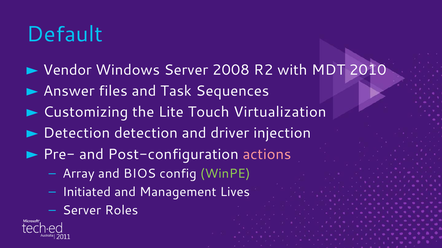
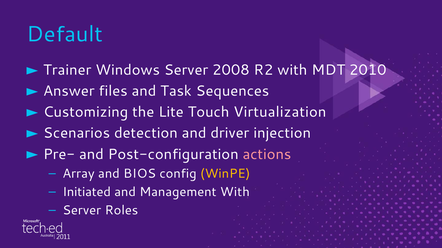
Vendor: Vendor -> Trainer (67, 70)
Detection: Detection -> Scenarios (77, 133)
WinPE colour: light green -> yellow (225, 174)
Management Lives: Lives -> With (235, 192)
